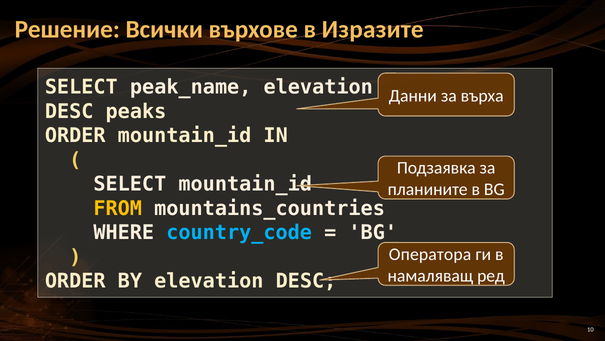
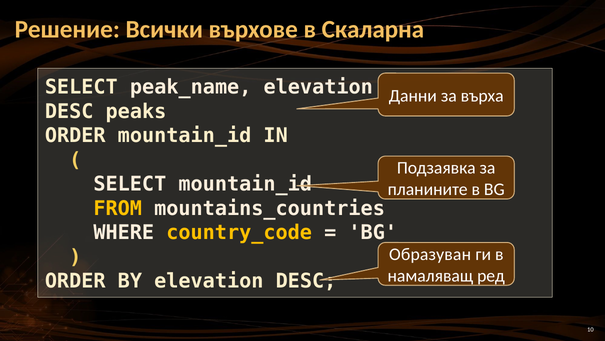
Изразите: Изразите -> Скаларна (373, 29)
country_code colour: light blue -> yellow (239, 232)
Оператора: Оператора -> Образуван (430, 254)
